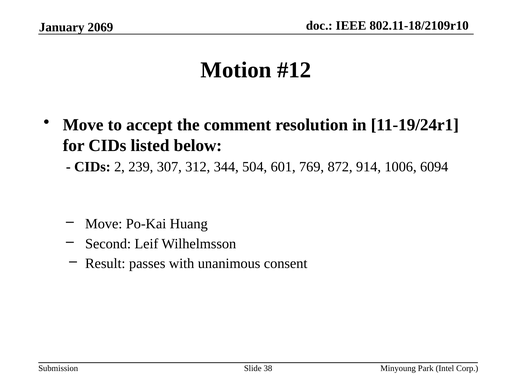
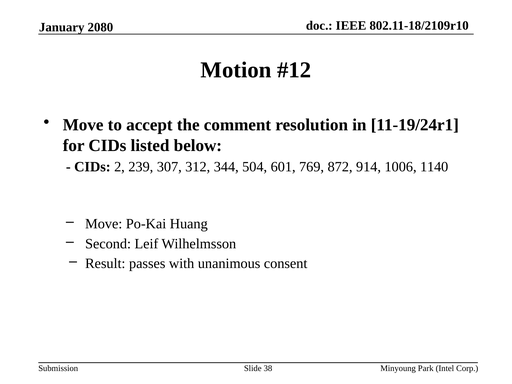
2069: 2069 -> 2080 (100, 27)
6094: 6094 -> 1140 (434, 167)
